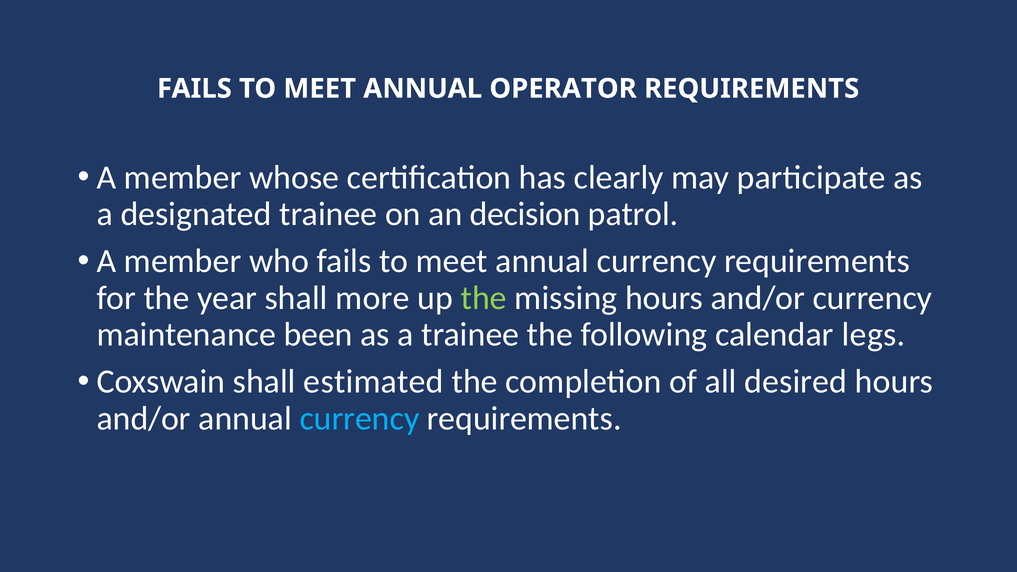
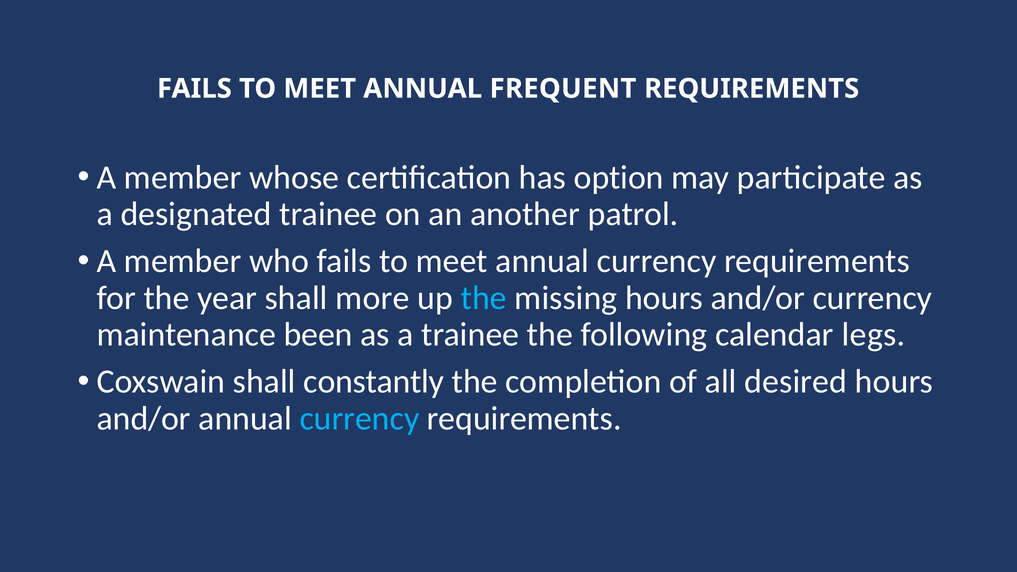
OPERATOR: OPERATOR -> FREQUENT (563, 89)
clearly: clearly -> option (619, 177)
decision: decision -> another (525, 214)
the colour: light green -> light blue (484, 298)
estimated: estimated -> constantly (374, 382)
